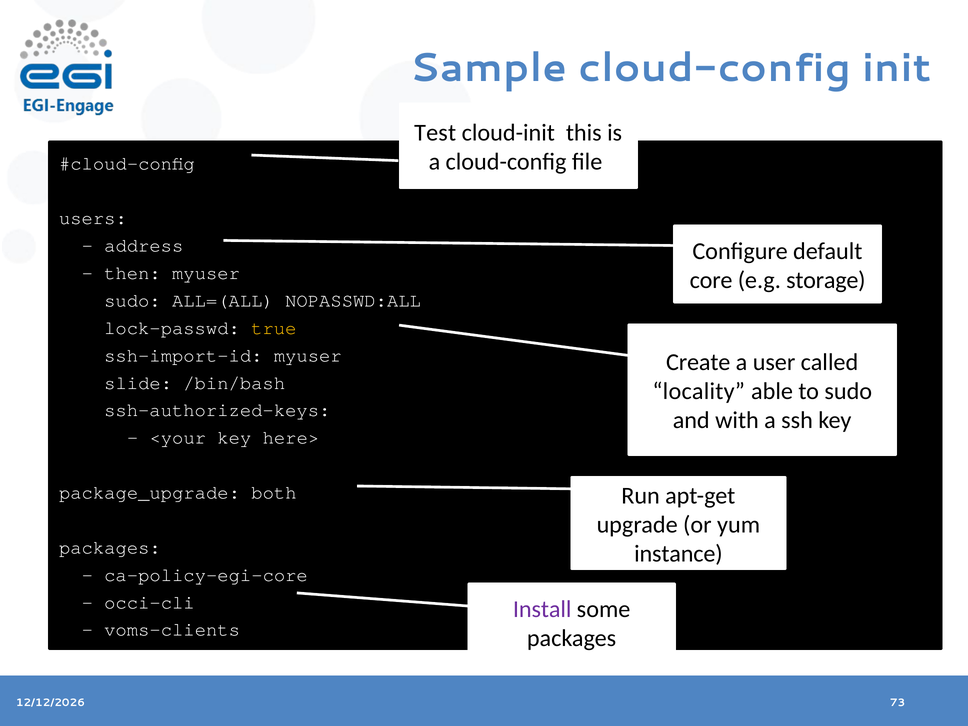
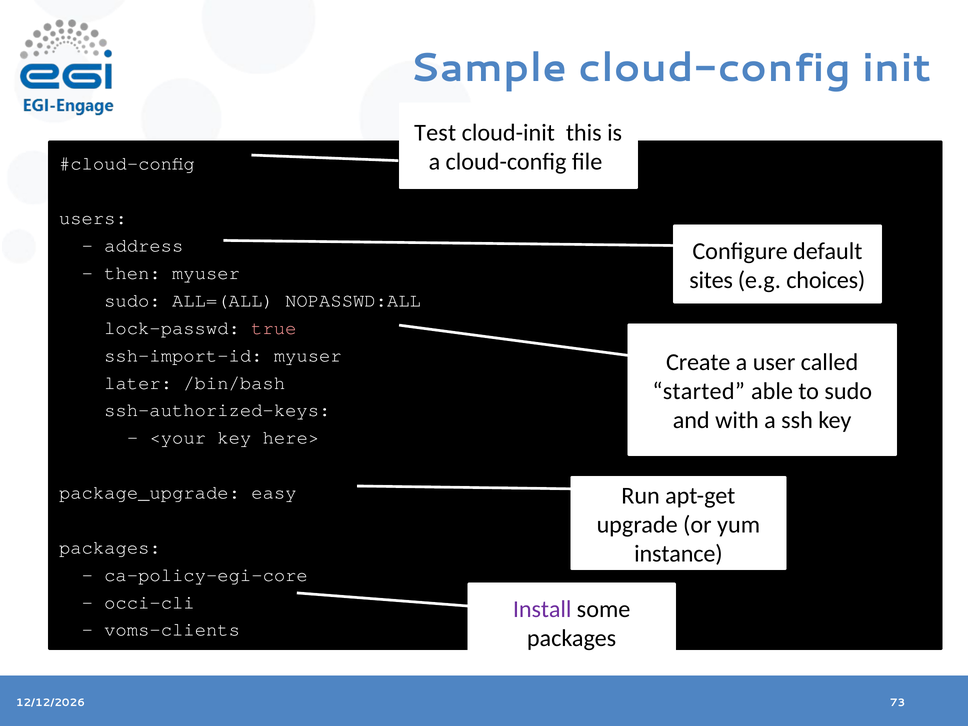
core: core -> sites (711, 280)
storage: storage -> choices (826, 280)
true colour: yellow -> pink (274, 328)
slide: slide -> later (138, 383)
locality: locality -> started (699, 391)
both: both -> easy (274, 493)
